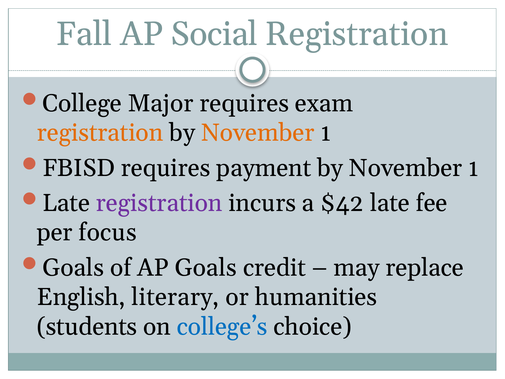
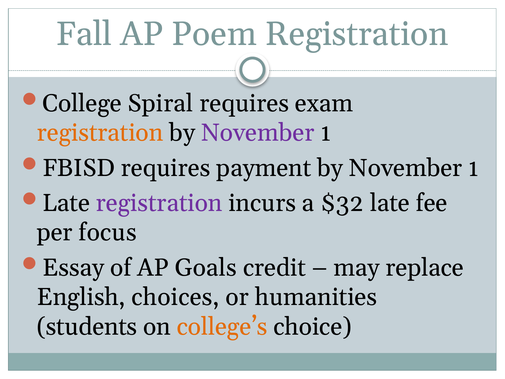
Social: Social -> Poem (214, 34)
Major: Major -> Spiral (160, 103)
November colour: orange -> purple (258, 133)
$42: $42 -> $32 (342, 203)
Goals: Goals -> Essay (73, 267)
literary: literary -> choices (175, 297)
college’s colour: blue -> orange (222, 326)
